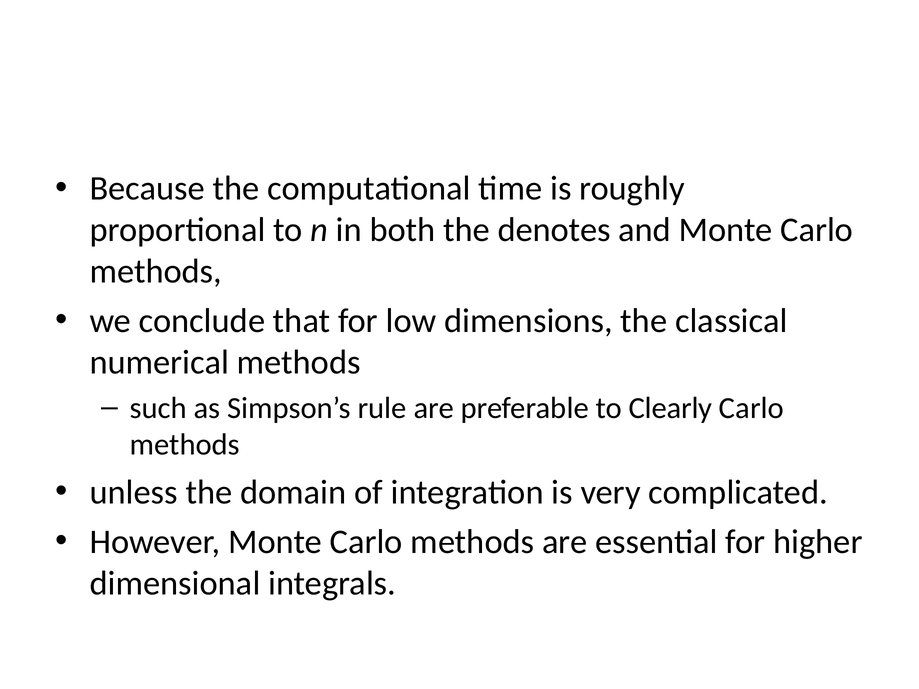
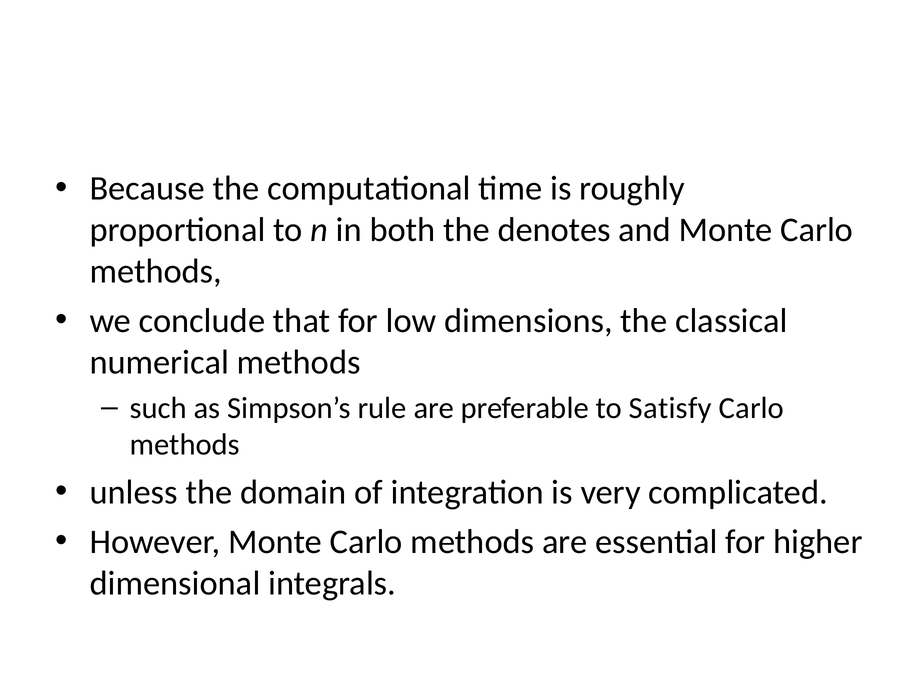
Clearly: Clearly -> Satisfy (670, 408)
